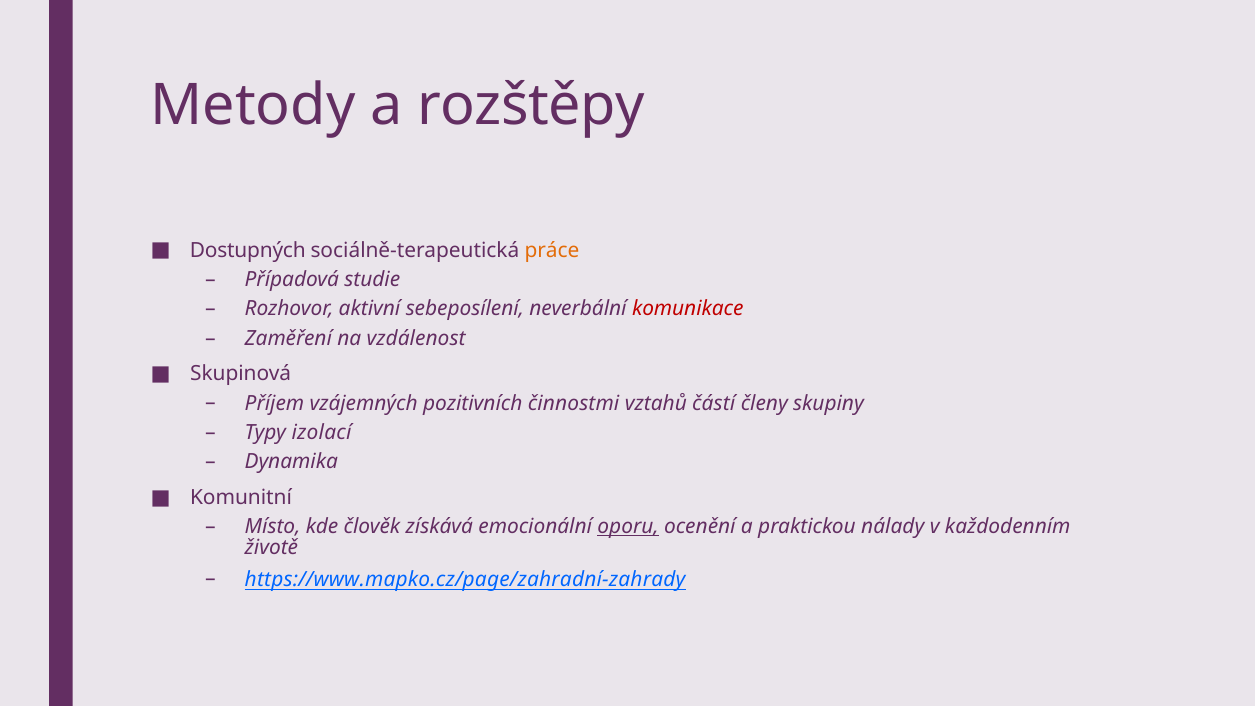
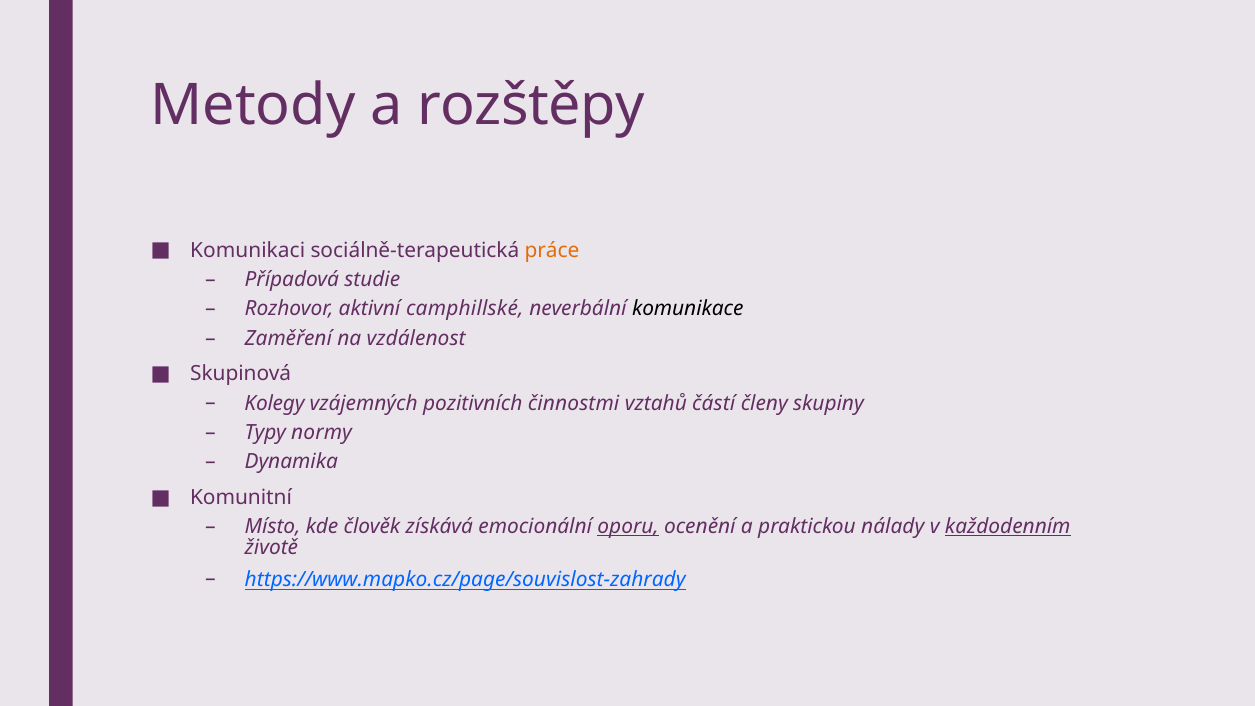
Dostupných: Dostupných -> Komunikaci (248, 250)
sebeposílení: sebeposílení -> camphillské (465, 309)
komunikace colour: red -> black (688, 309)
Příjem: Příjem -> Kolegy (275, 403)
izolací: izolací -> normy (322, 433)
každodenním underline: none -> present (1008, 527)
https://www.mapko.cz/page/zahradní-zahrady: https://www.mapko.cz/page/zahradní-zahrady -> https://www.mapko.cz/page/souvislost-zahrady (465, 580)
